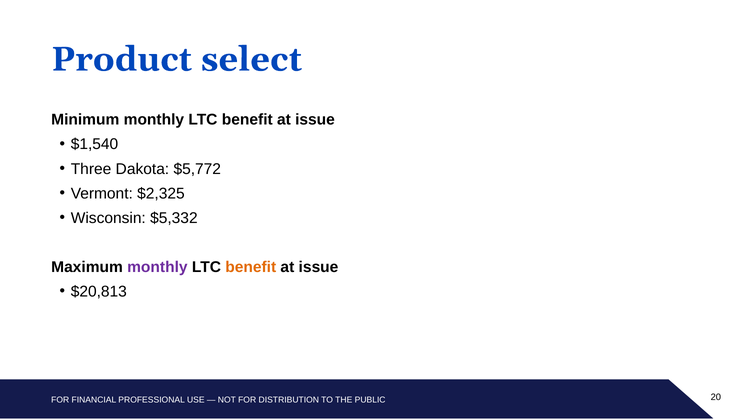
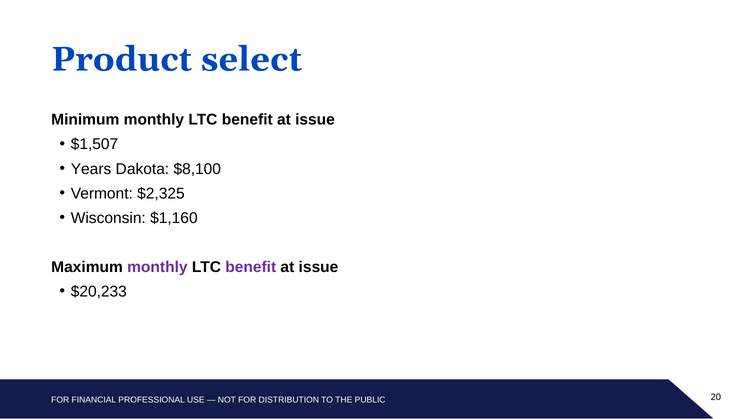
$1,540: $1,540 -> $1,507 (94, 144)
Three: Three -> Years (91, 169)
$5,772: $5,772 -> $8,100 (197, 169)
$5,332: $5,332 -> $1,160 (174, 218)
benefit colour: orange -> purple (251, 267)
$20,813: $20,813 -> $20,233 (99, 292)
